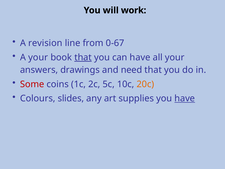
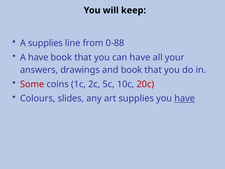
work: work -> keep (134, 10)
A revision: revision -> supplies (45, 43)
0-67: 0-67 -> 0-88 (115, 43)
A your: your -> have (38, 57)
that underline: present -> none (83, 57)
and need: need -> book (131, 70)
20c colour: orange -> red (145, 84)
